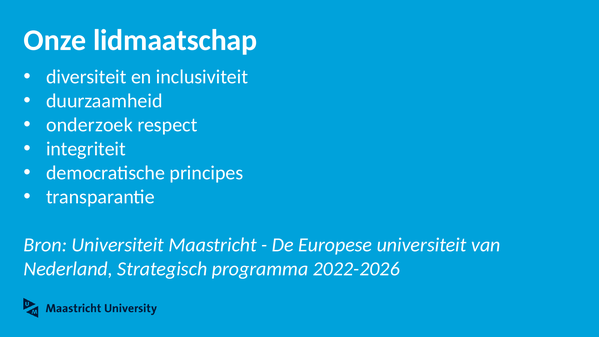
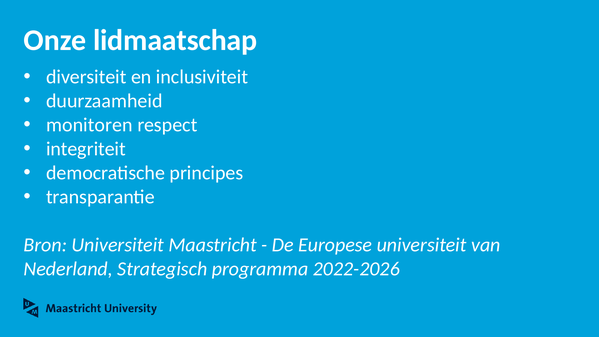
onderzoek: onderzoek -> monitoren (89, 125)
